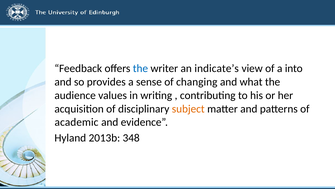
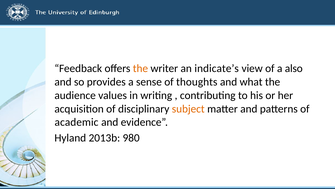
the colour: blue -> orange (140, 68)
into: into -> also (294, 68)
changing: changing -> thoughts (197, 82)
348: 348 -> 980 (131, 138)
